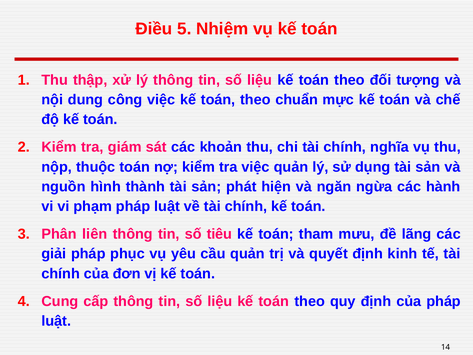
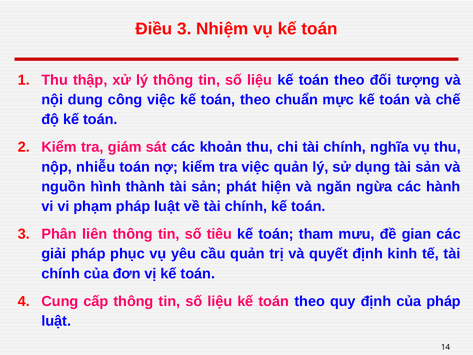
Điều 5: 5 -> 3 (184, 29)
thuộc: thuộc -> nhiễu (96, 167)
lãng: lãng -> gian (417, 234)
